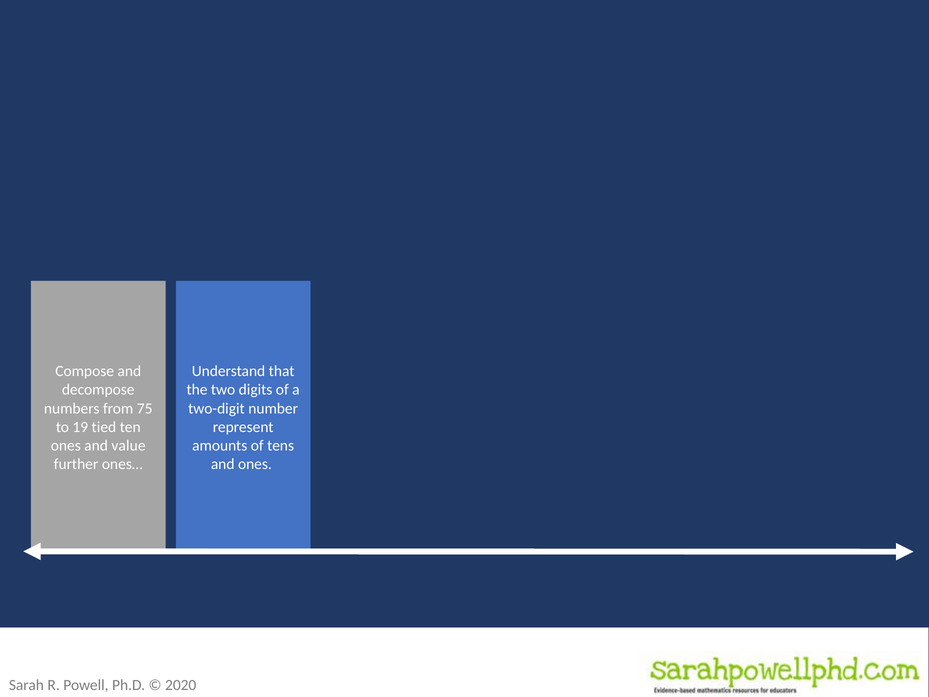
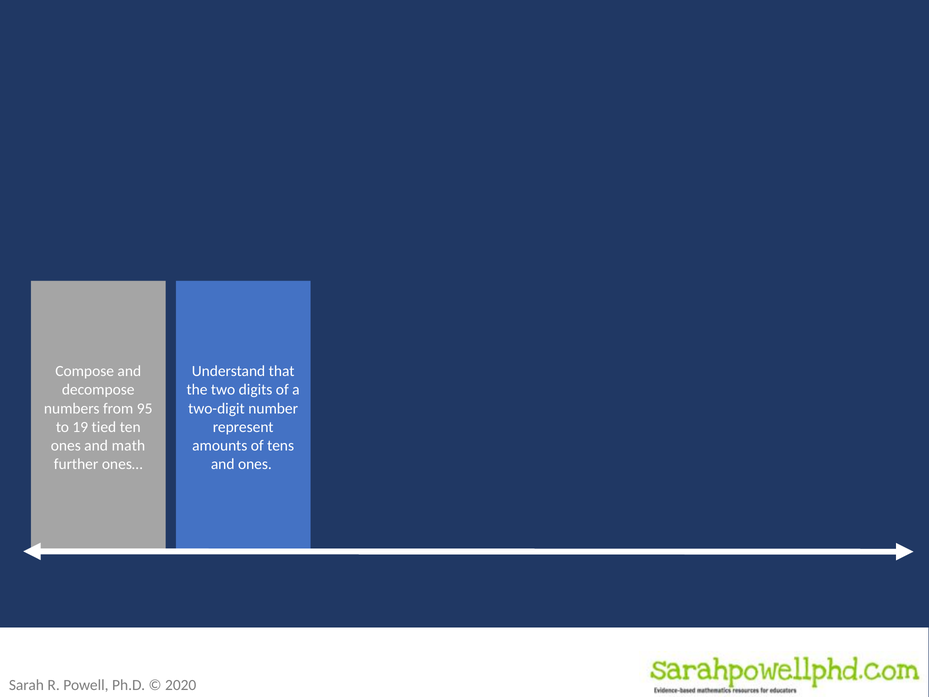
75: 75 -> 95 (145, 408)
value: value -> math (128, 445)
